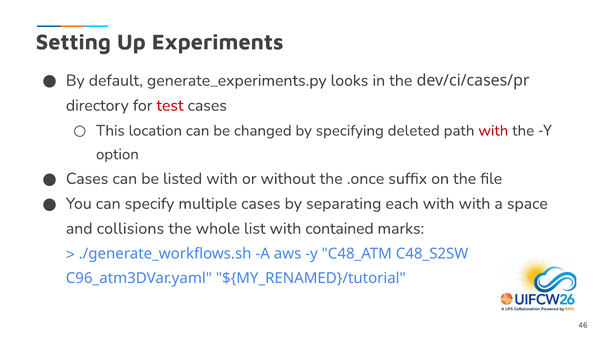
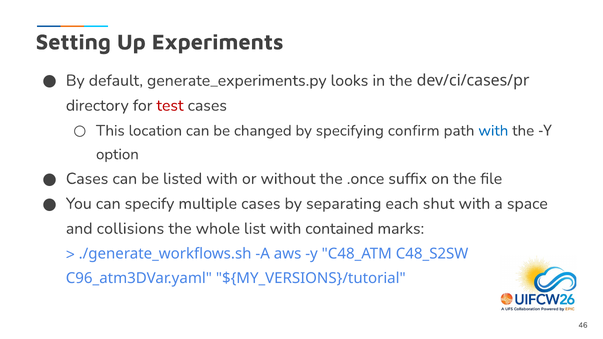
deleted: deleted -> confirm (414, 131)
with colour: red -> blue (493, 131)
each with: with -> shut (439, 204)
${MY_RENAMED}/tutorial: ${MY_RENAMED}/tutorial -> ${MY_VERSIONS}/tutorial (311, 278)
